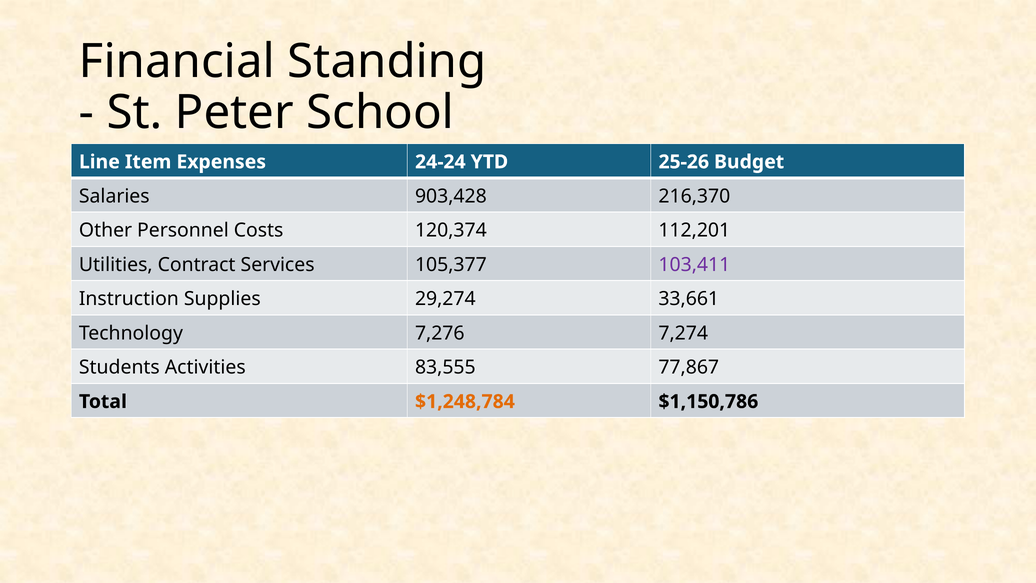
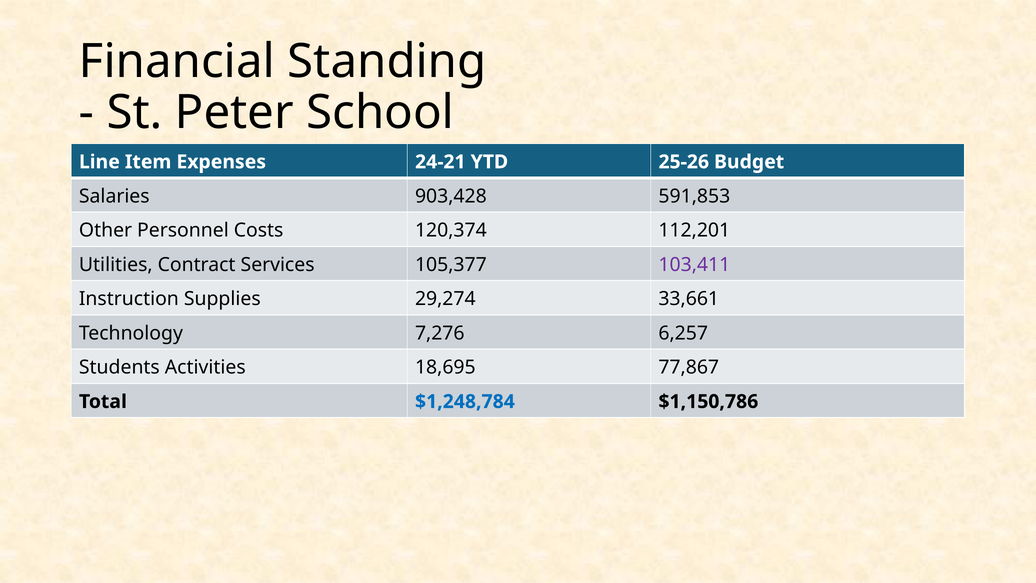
24-24: 24-24 -> 24-21 (440, 162)
216,370: 216,370 -> 591,853 (694, 196)
7,274: 7,274 -> 6,257 (683, 333)
83,555: 83,555 -> 18,695 (445, 367)
$1,248,784 colour: orange -> blue (465, 401)
